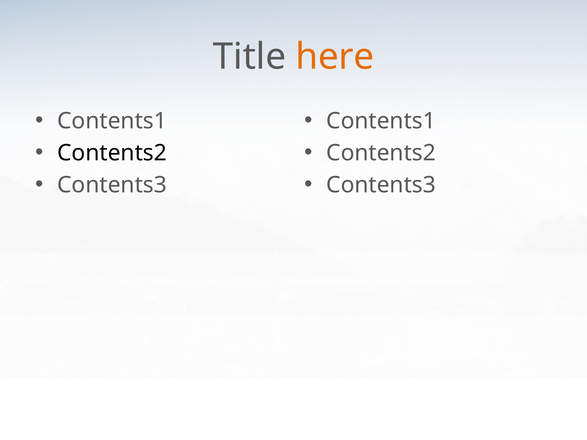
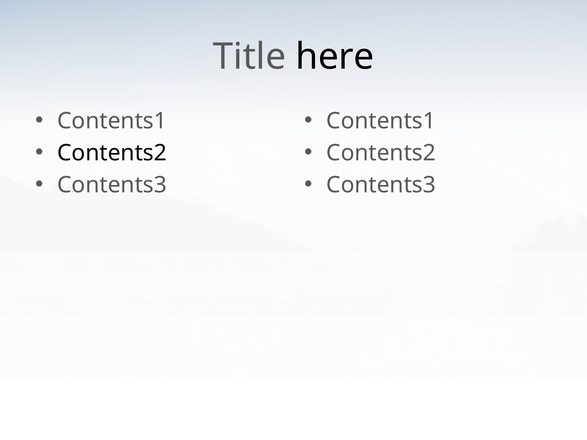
here colour: orange -> black (335, 57)
